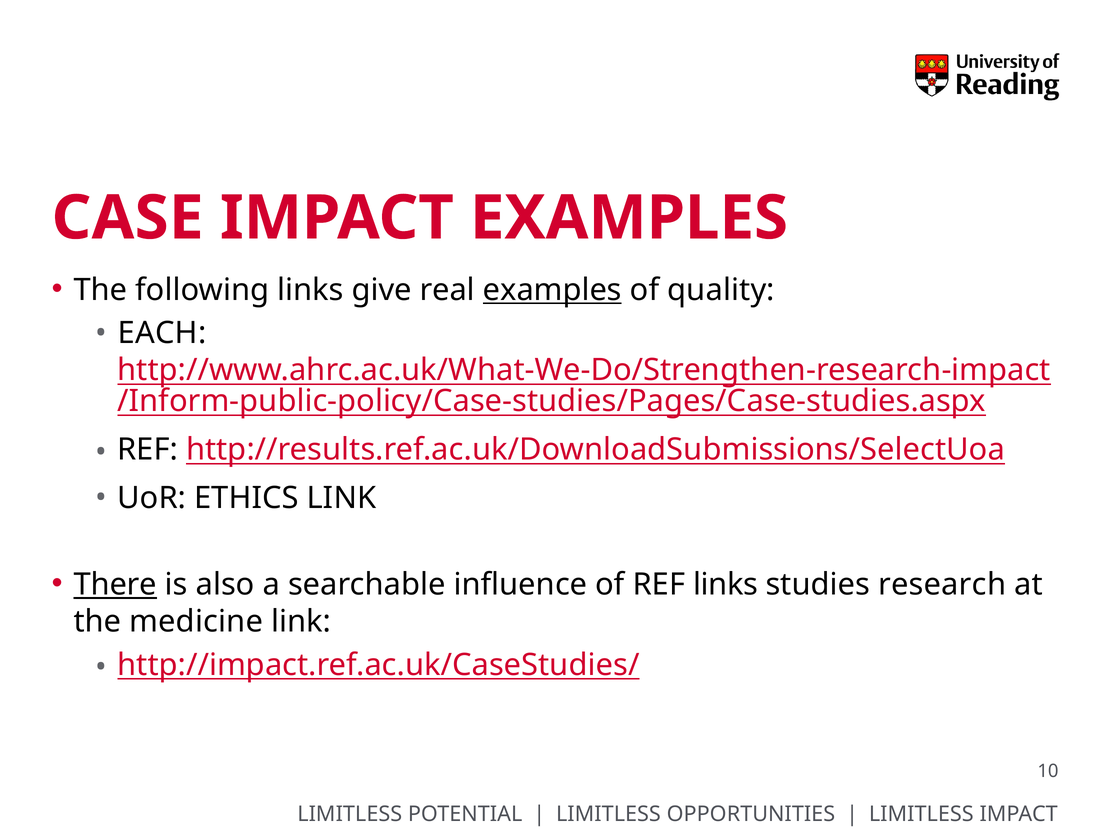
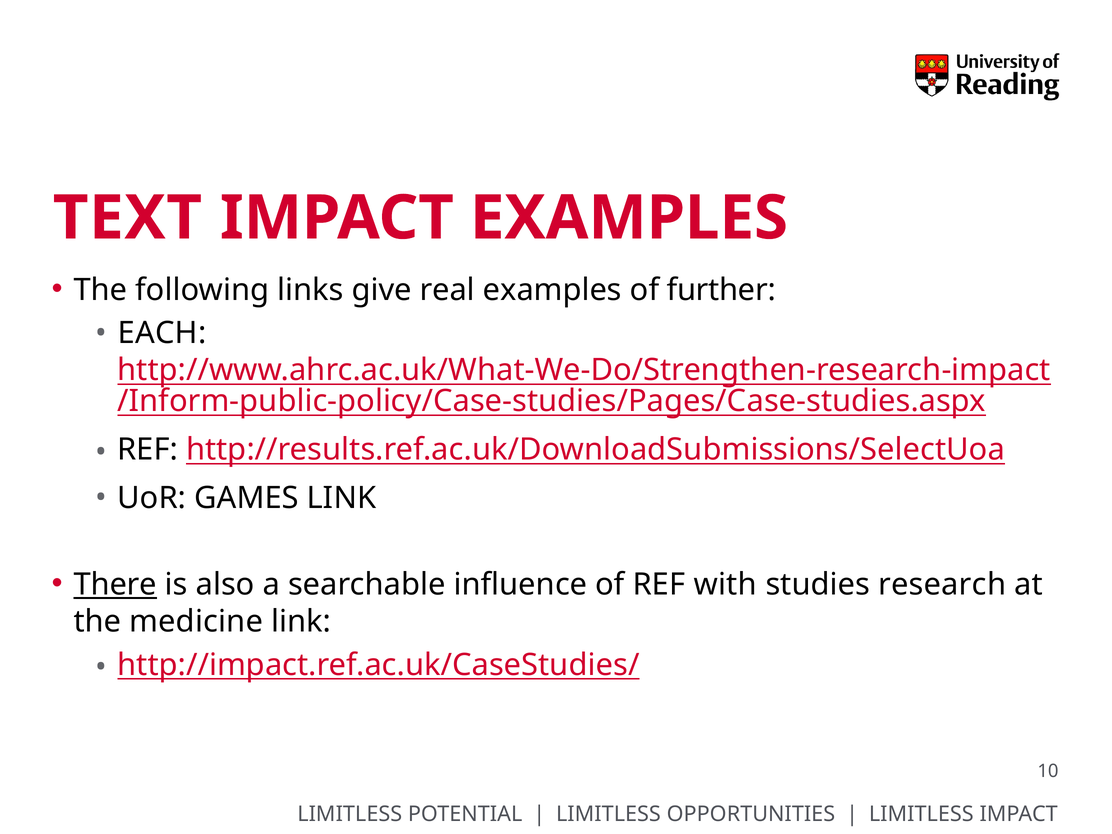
CASE: CASE -> TEXT (127, 218)
examples underline: present -> none (552, 290)
quality: quality -> further (721, 290)
ETHICS: ETHICS -> GAMES (247, 498)
REF links: links -> with (725, 585)
